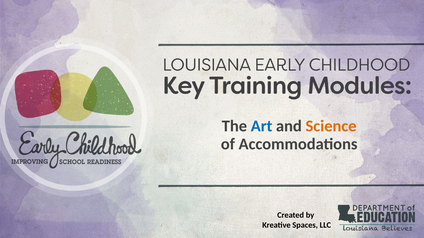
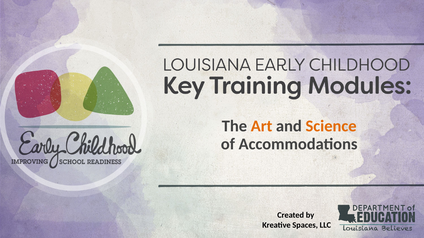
Art colour: blue -> orange (262, 126)
